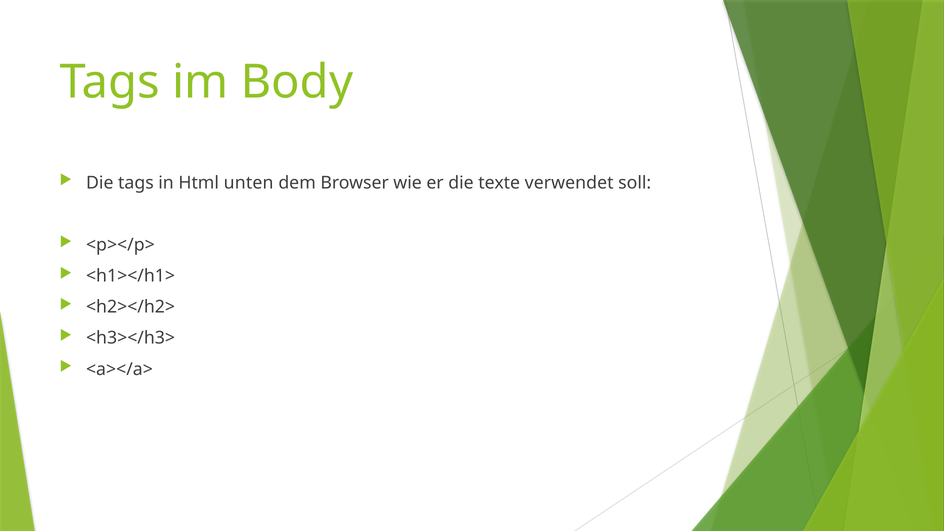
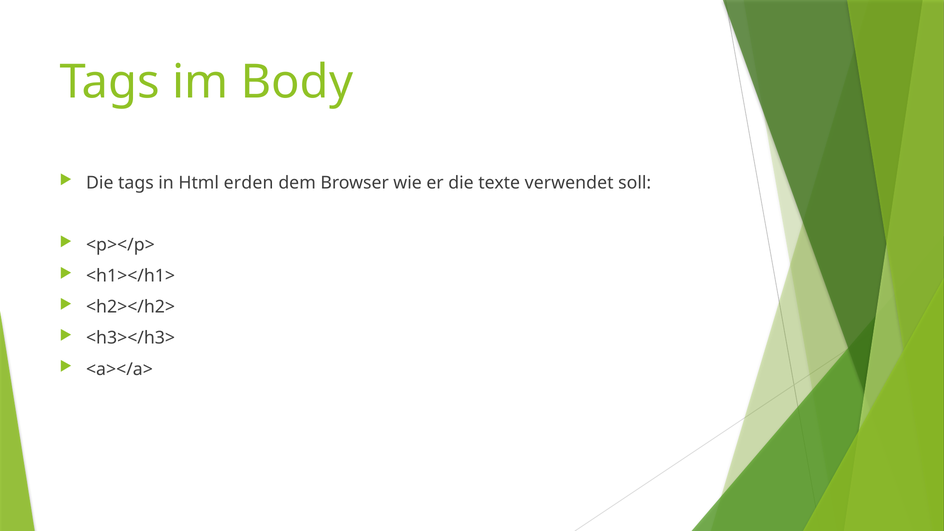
unten: unten -> erden (249, 183)
